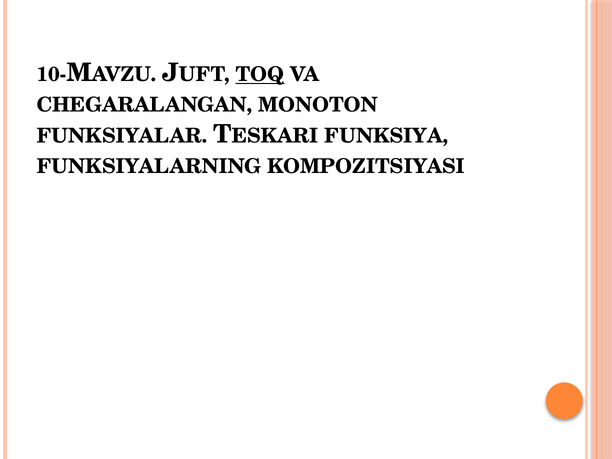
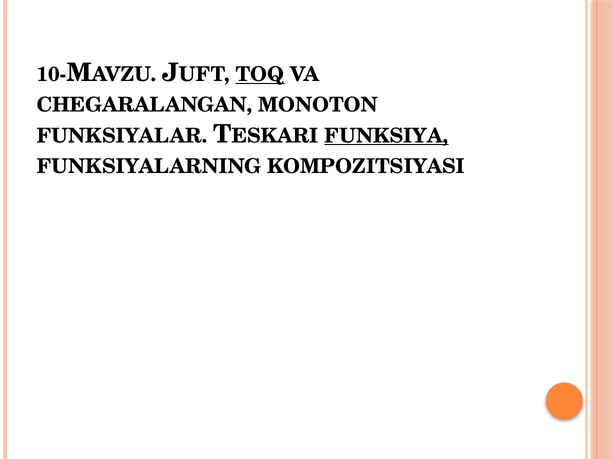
FUNKSIYA underline: none -> present (386, 136)
